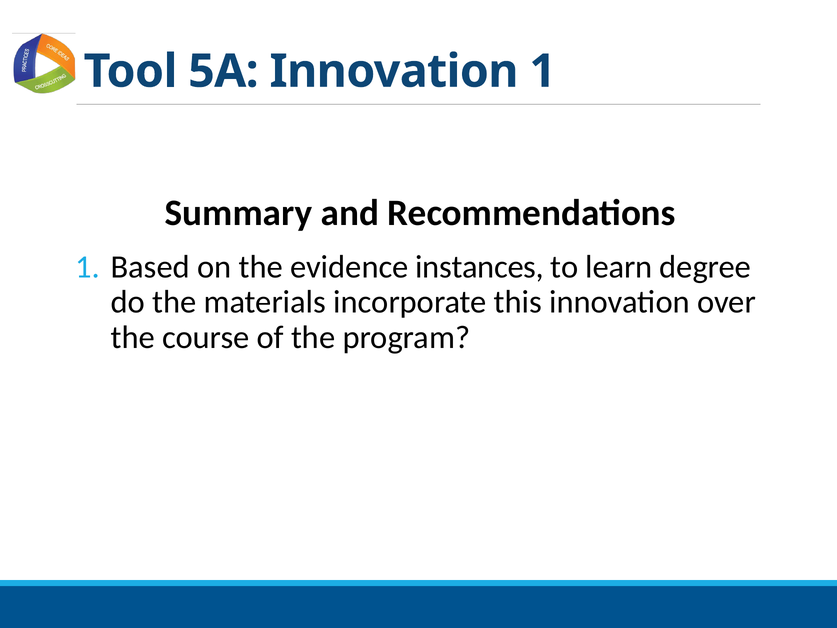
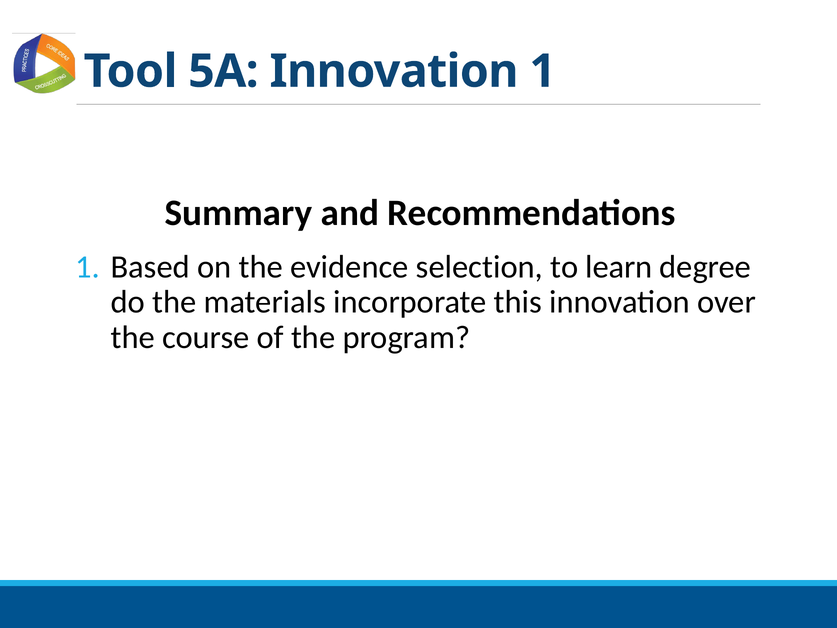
instances: instances -> selection (479, 267)
